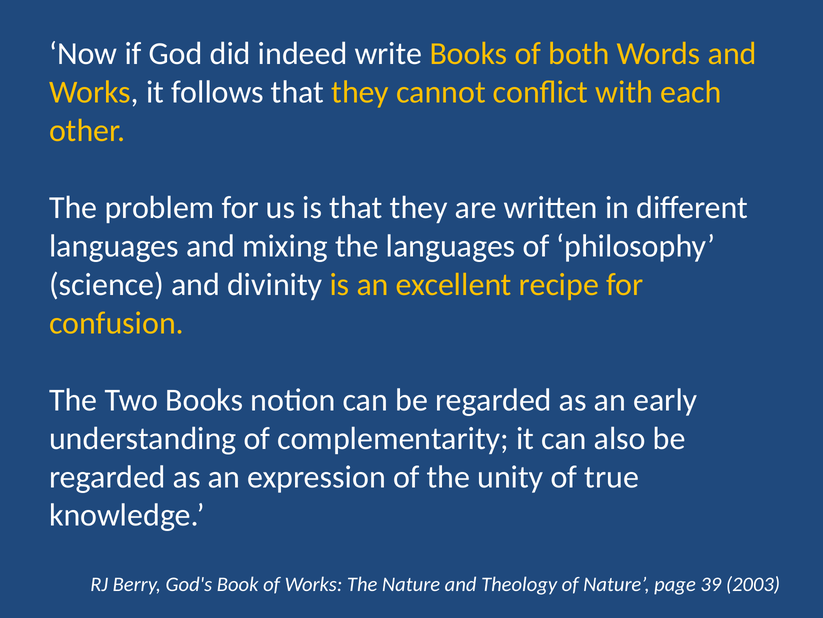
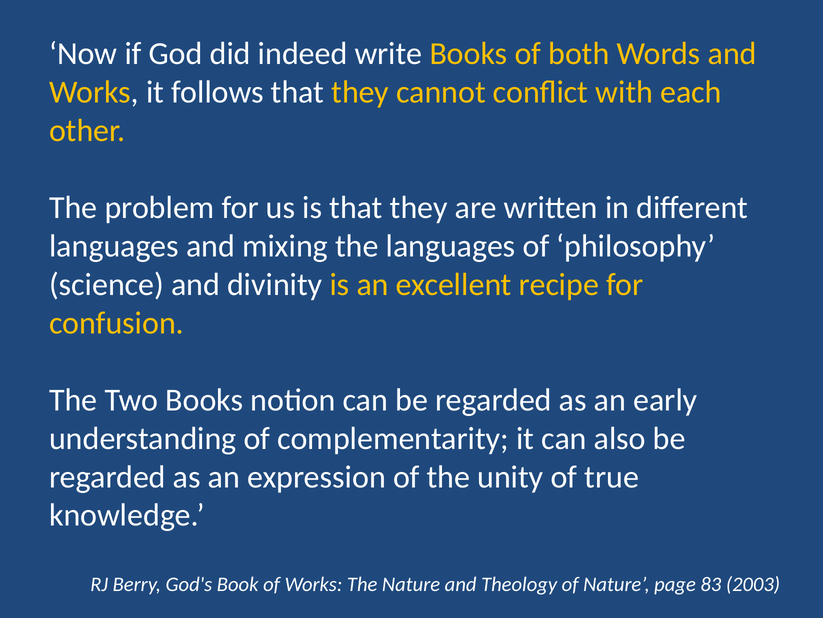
39: 39 -> 83 (711, 584)
